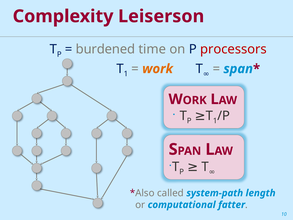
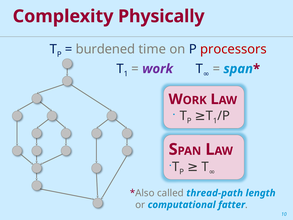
Leiserson: Leiserson -> Physically (161, 16)
work colour: orange -> purple (158, 69)
system-path: system-path -> thread-path (215, 193)
